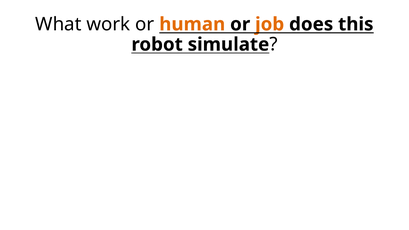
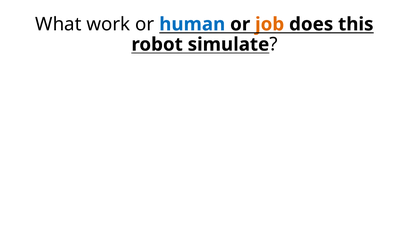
human colour: orange -> blue (192, 24)
